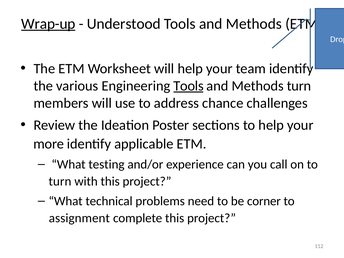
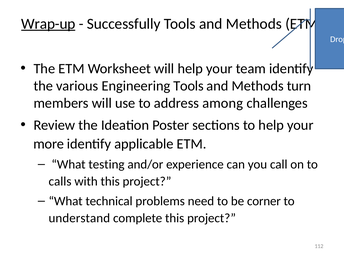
Understood: Understood -> Successfully (124, 24)
Tools underline: present -> none (188, 86)
chance: chance -> among (223, 103)
turn: turn -> calls (60, 181)
assignment: assignment -> understand (79, 218)
